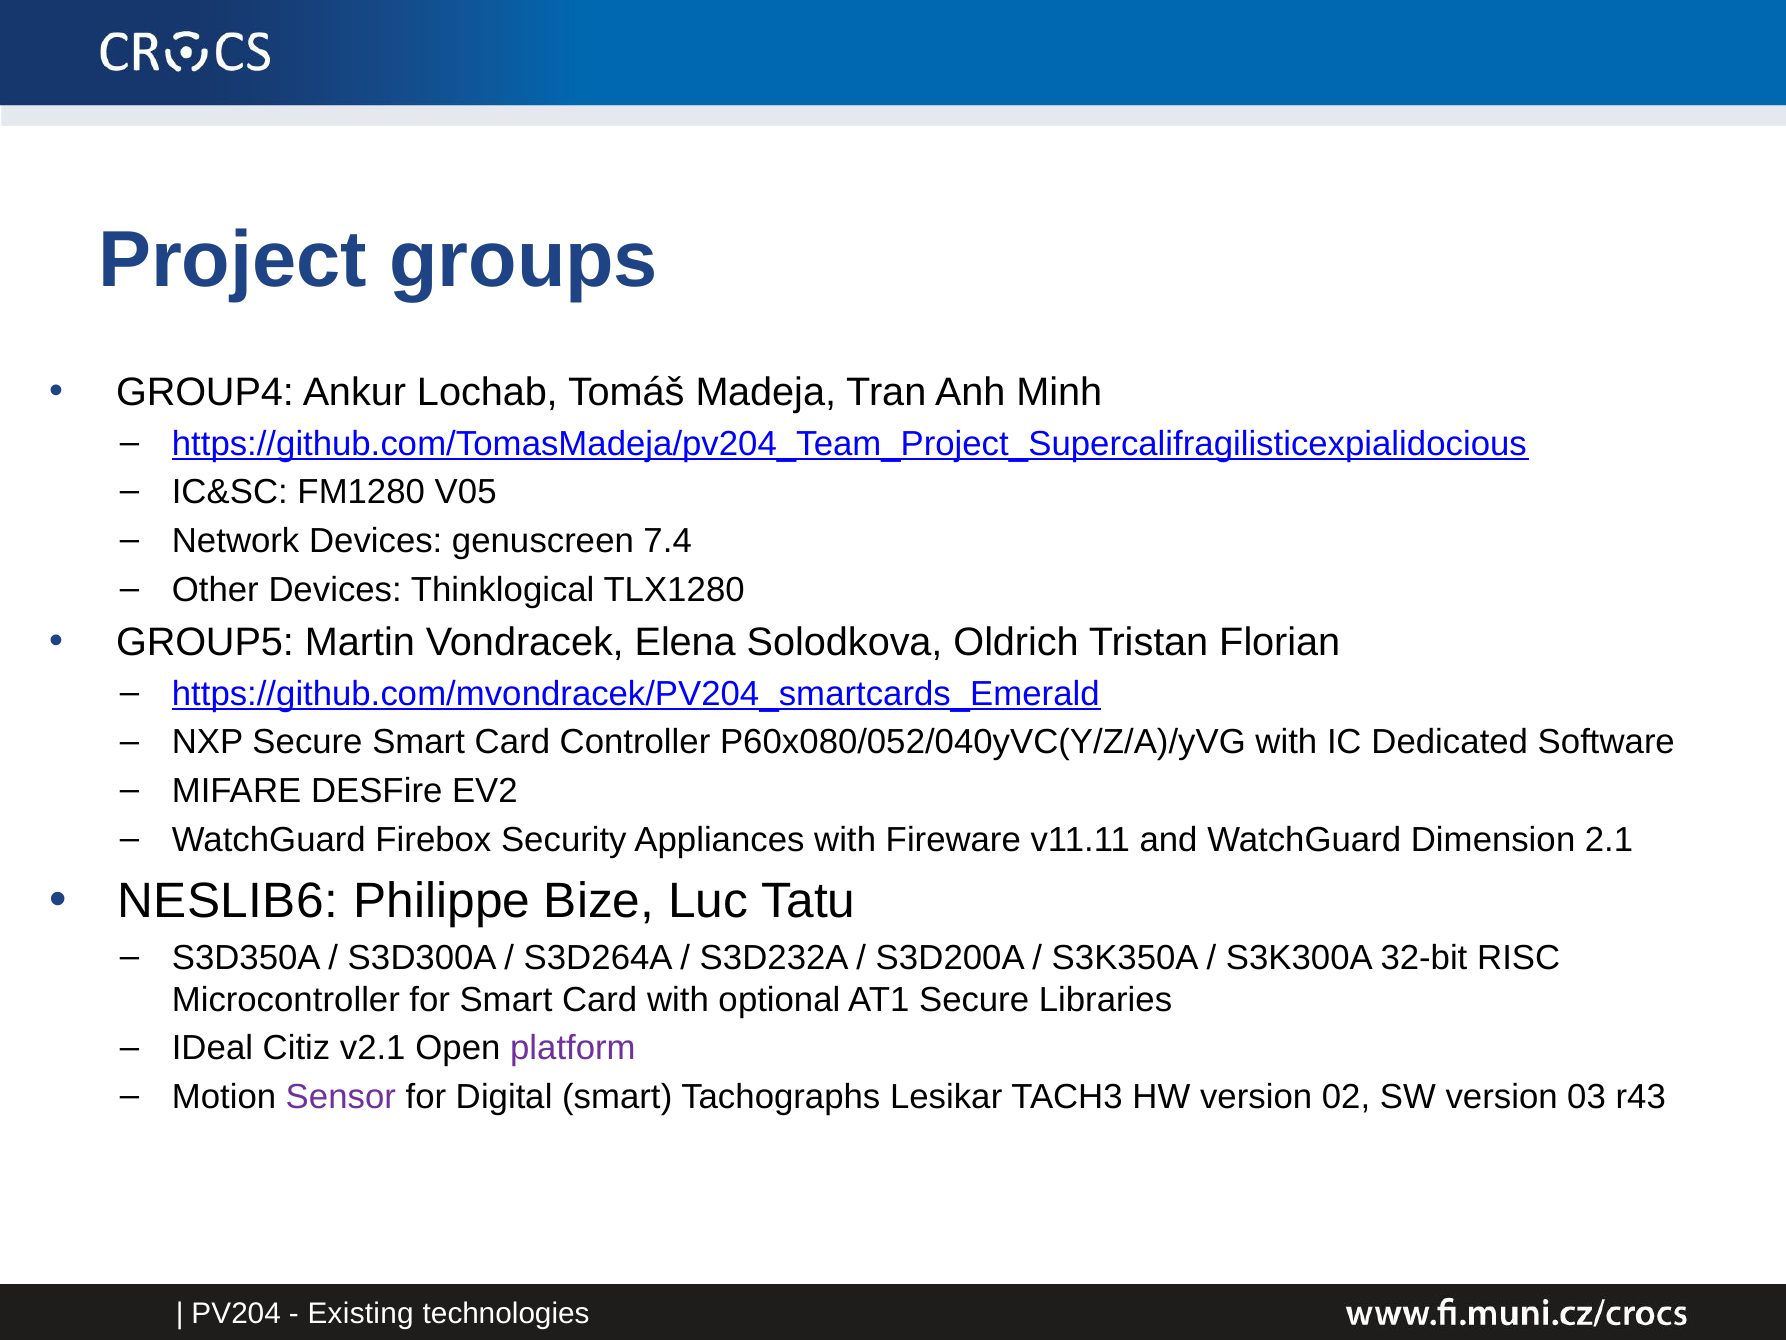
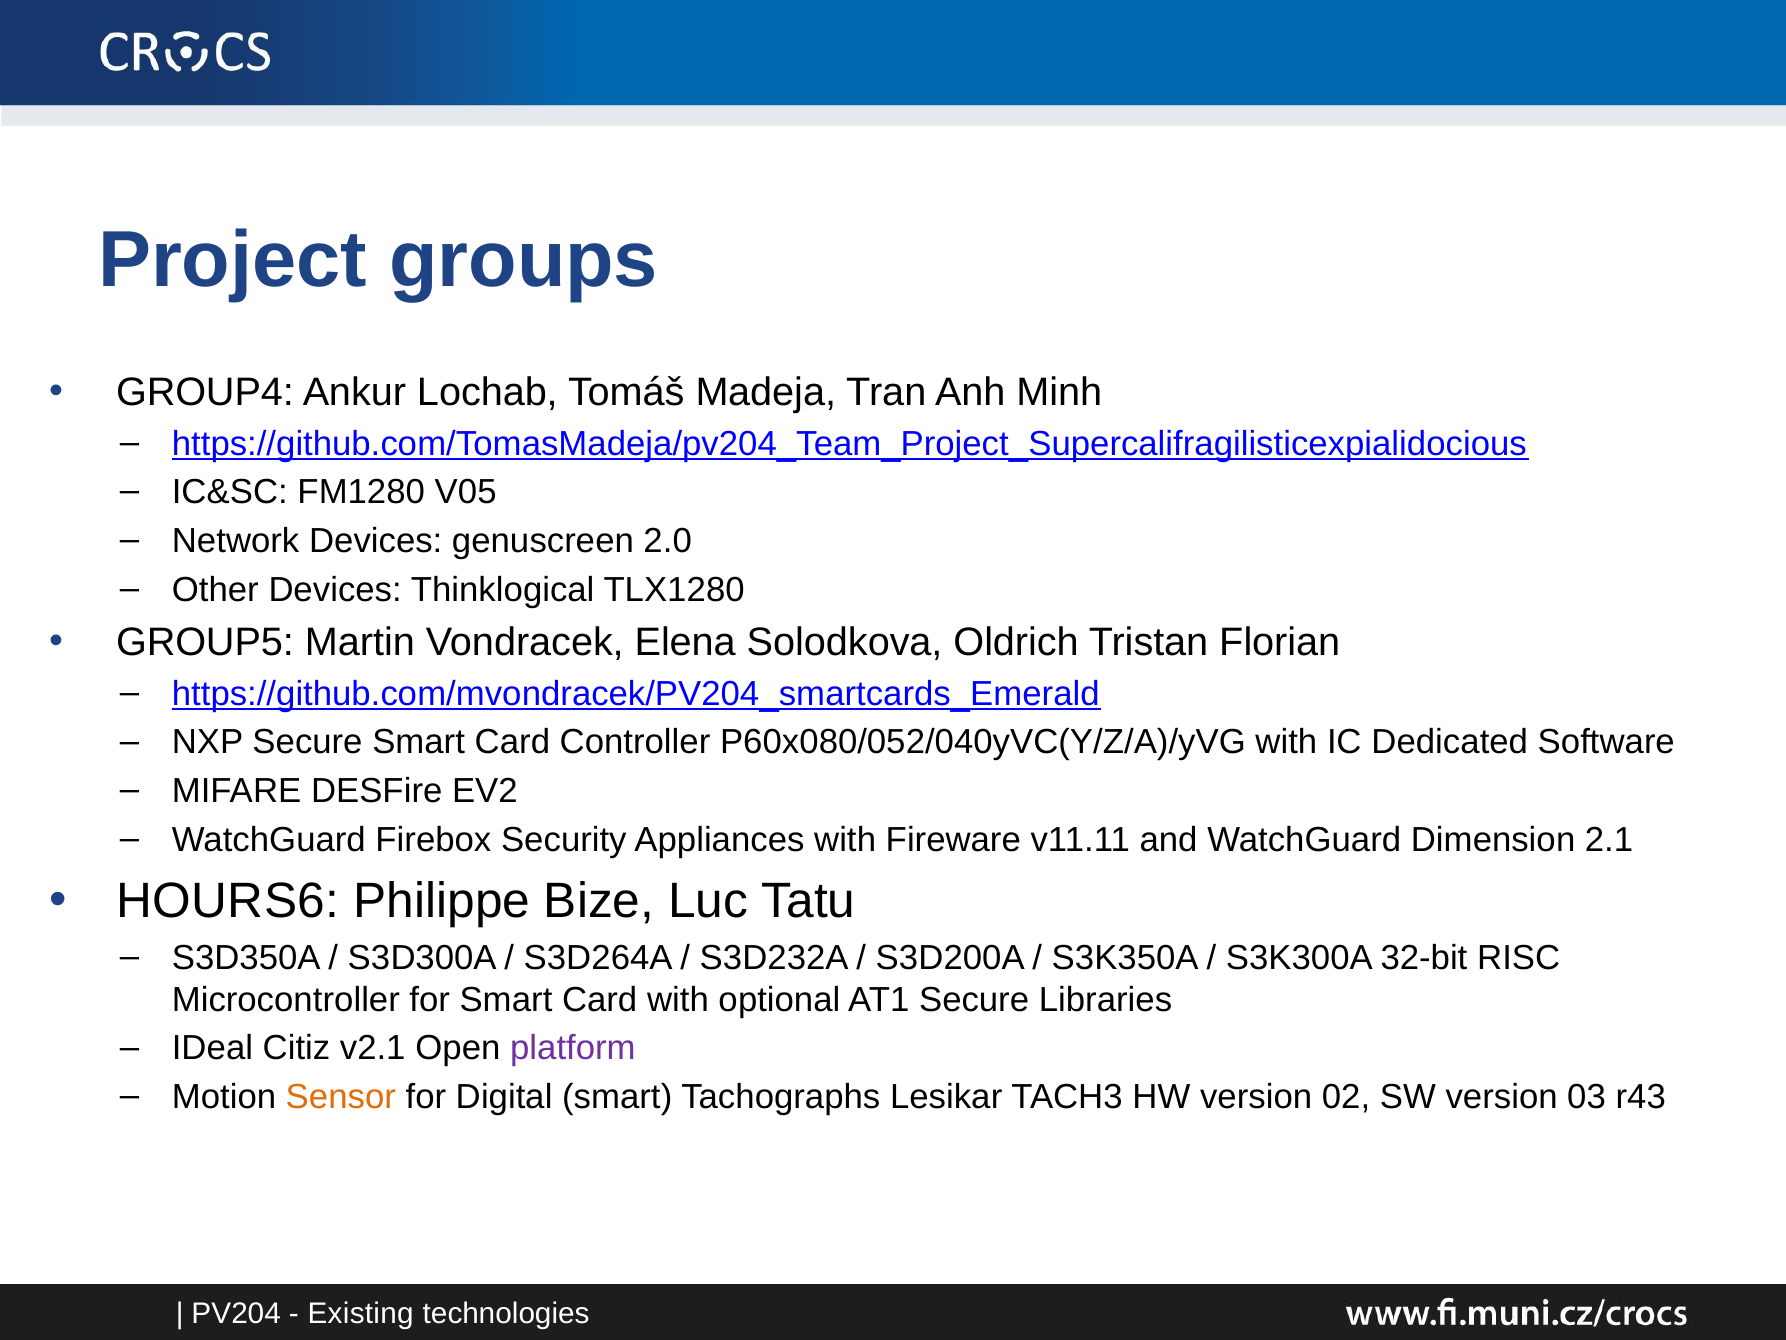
7.4: 7.4 -> 2.0 (668, 541)
NESLIB6: NESLIB6 -> HOURS6 (228, 901)
Sensor colour: purple -> orange (341, 1097)
